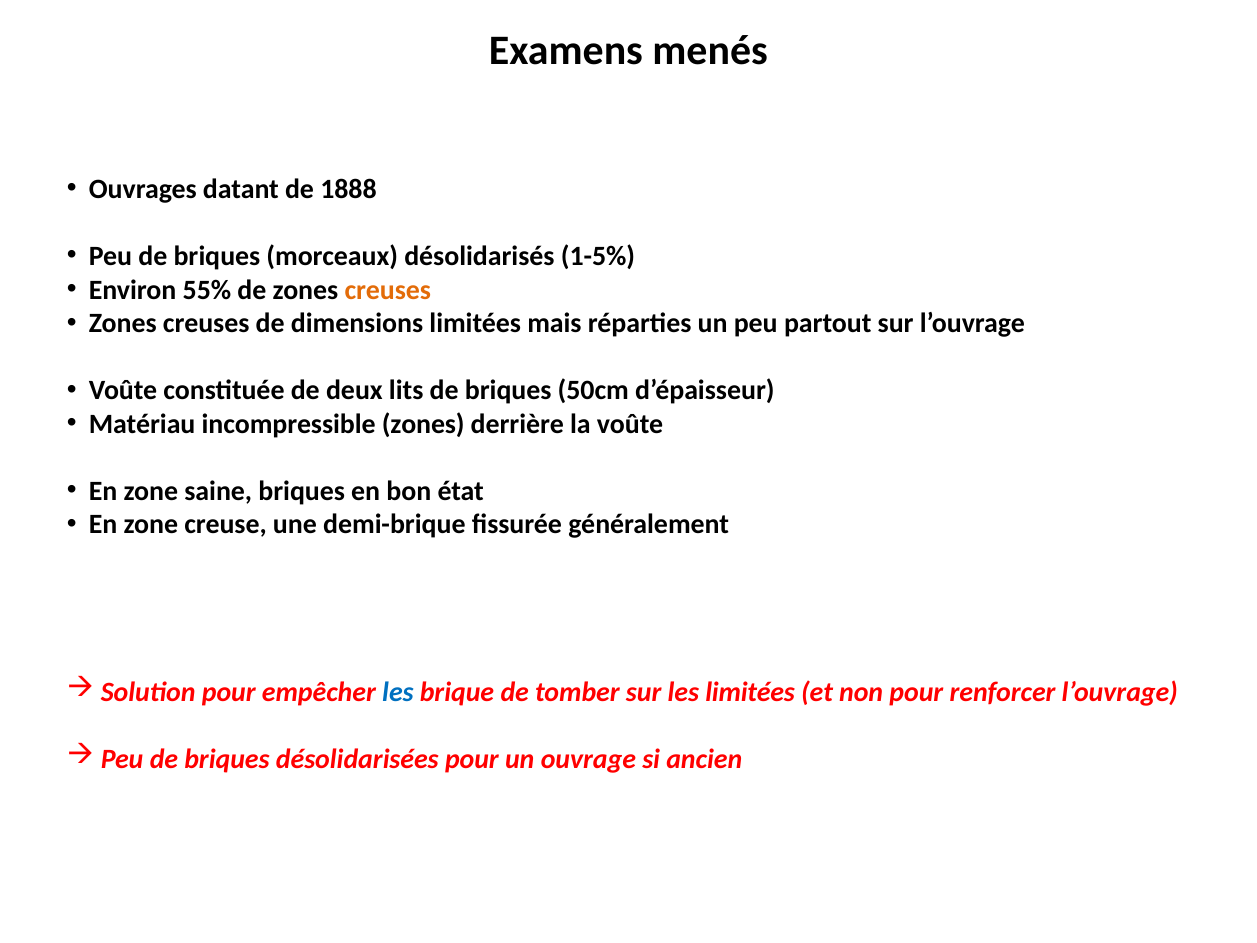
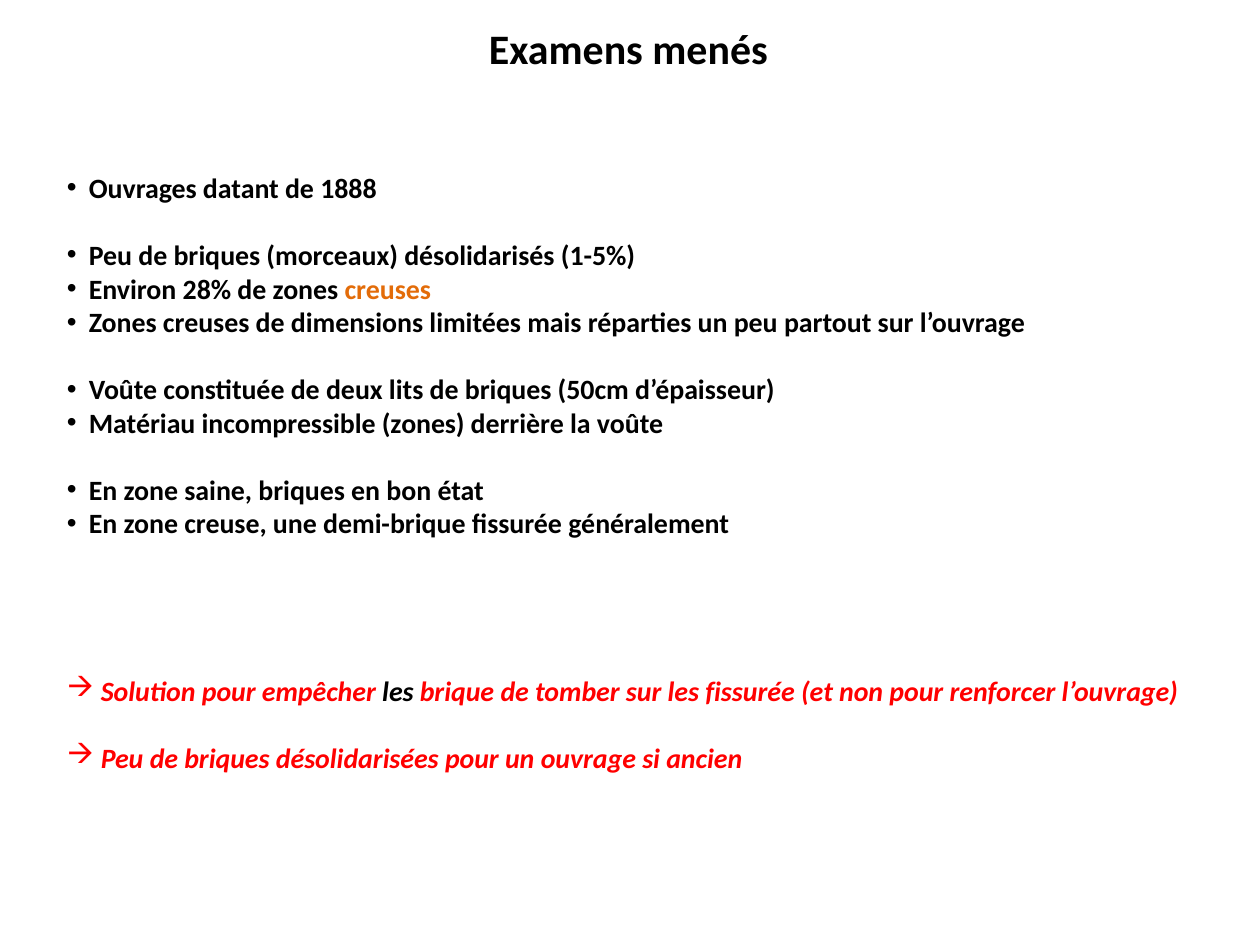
55%: 55% -> 28% (207, 290)
les colour: blue -> black (398, 692)
les limitées: limitées -> fissurée (750, 692)
